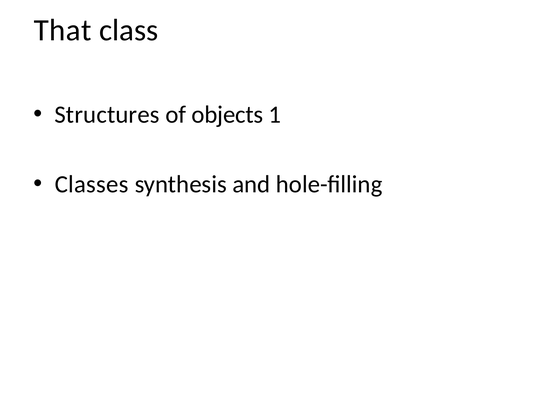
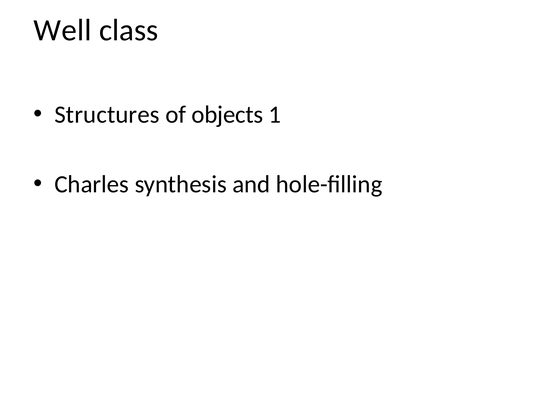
That: That -> Well (63, 30)
Classes: Classes -> Charles (92, 184)
